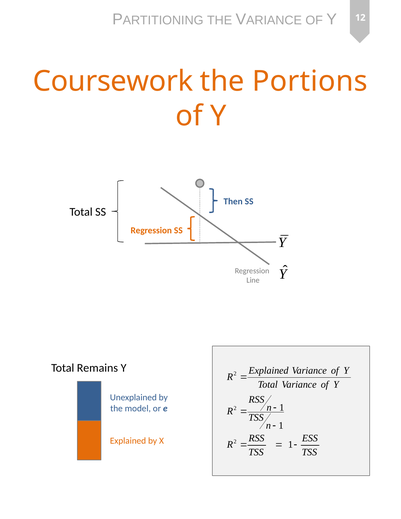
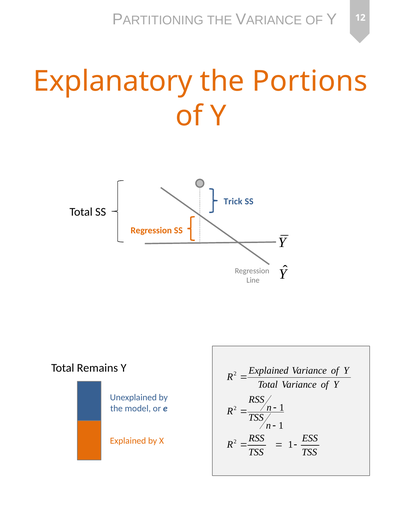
Coursework: Coursework -> Explanatory (113, 81)
Then: Then -> Trick (233, 202)
